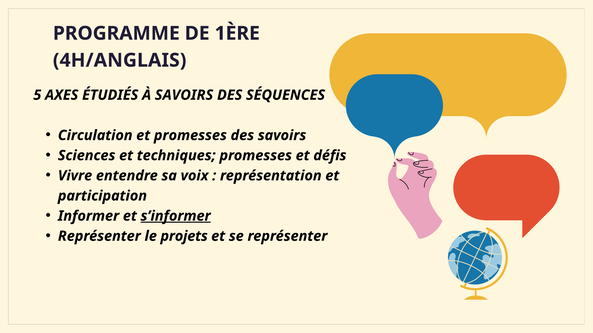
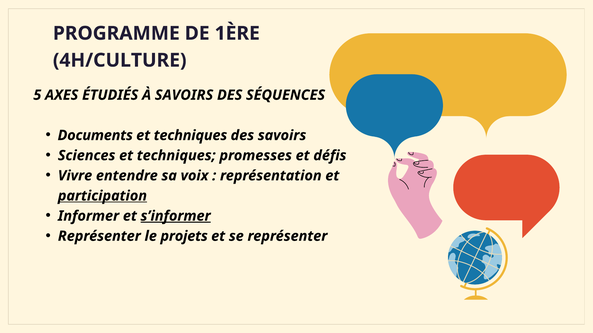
4H/ANGLAIS: 4H/ANGLAIS -> 4H/CULTURE (120, 60)
Circulation: Circulation -> Documents (95, 136)
promesses: promesses -> techniques (190, 136)
participation underline: none -> present (102, 196)
